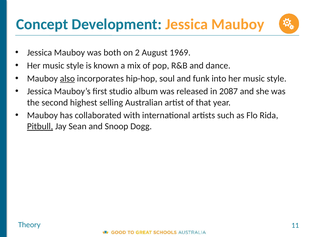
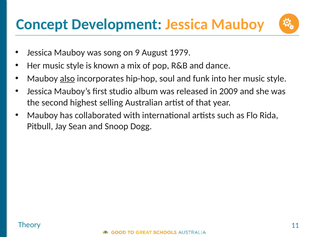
both: both -> song (112, 53)
2: 2 -> 9 (137, 53)
1969: 1969 -> 1979 (180, 53)
2087: 2087 -> 2009 (229, 91)
Pitbull underline: present -> none (40, 126)
